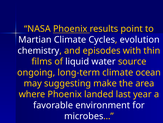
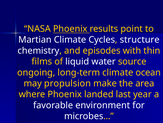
evolution: evolution -> structure (140, 39)
suggesting: suggesting -> propulsion (68, 83)
